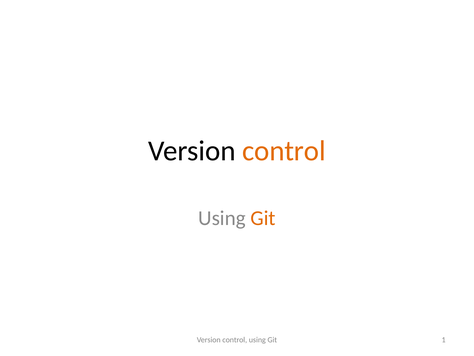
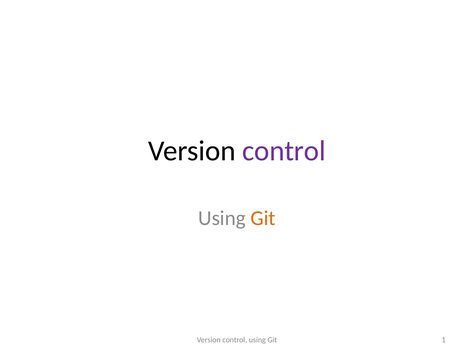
control colour: orange -> purple (284, 151)
